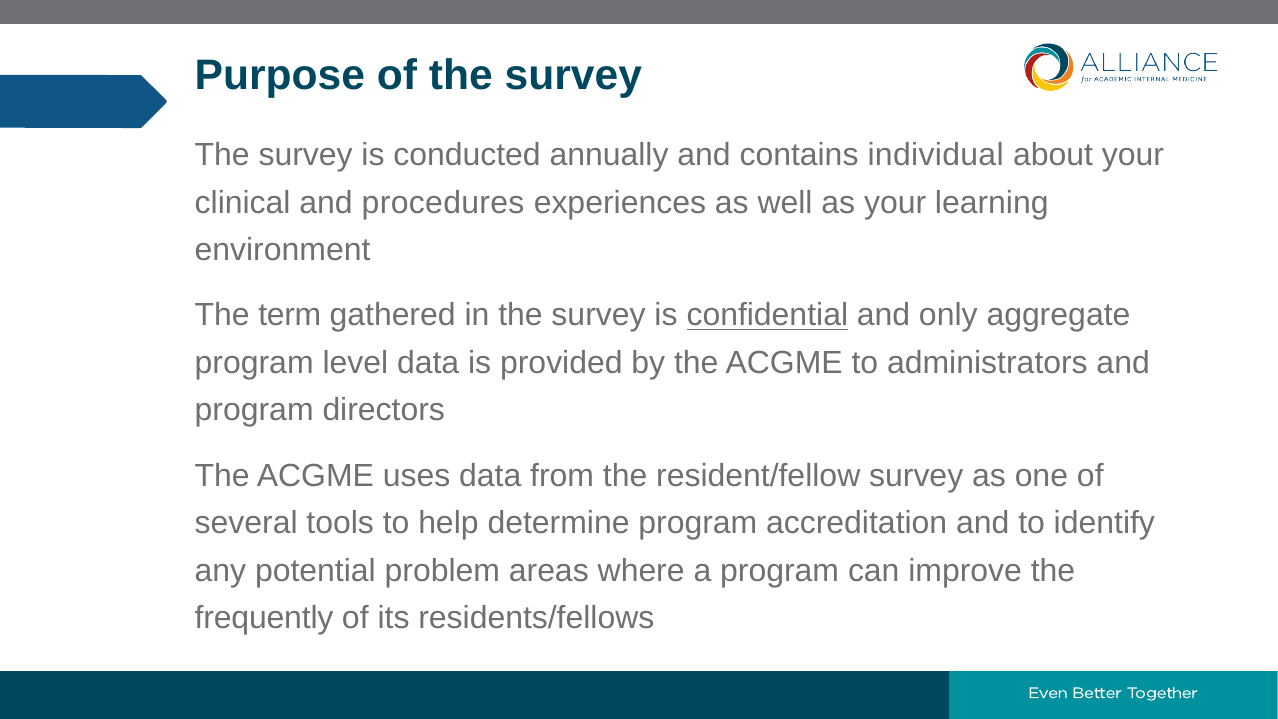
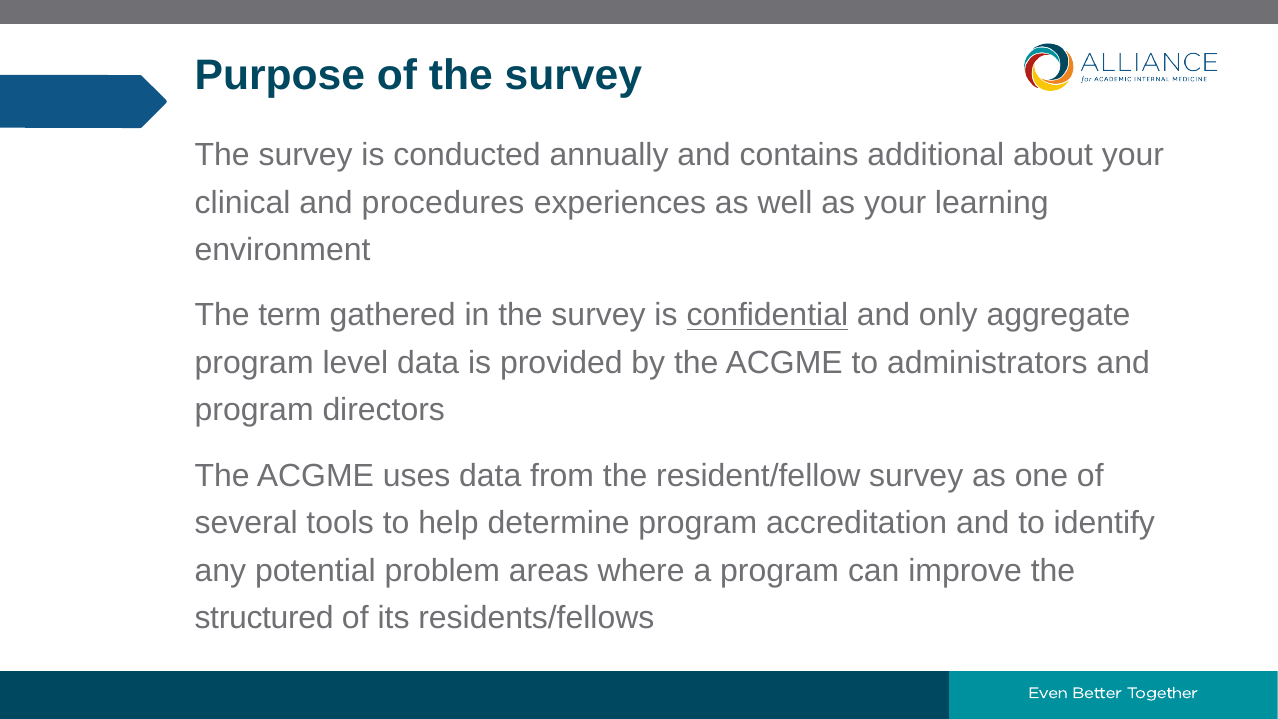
individual: individual -> additional (936, 155)
frequently: frequently -> structured (264, 618)
